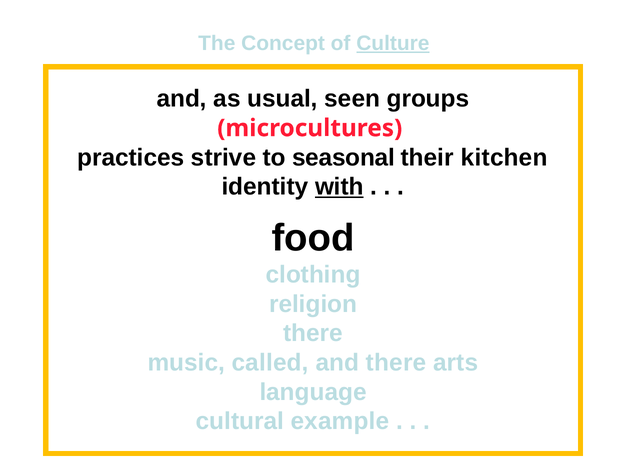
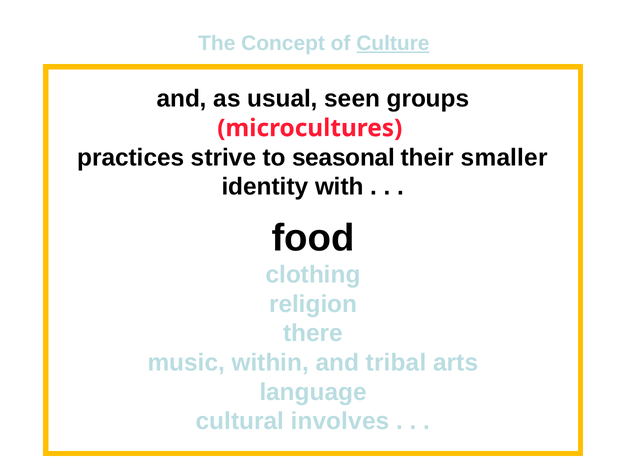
kitchen: kitchen -> smaller (504, 157)
with underline: present -> none (339, 187)
called: called -> within (270, 363)
and there: there -> tribal (396, 363)
example: example -> involves (340, 421)
